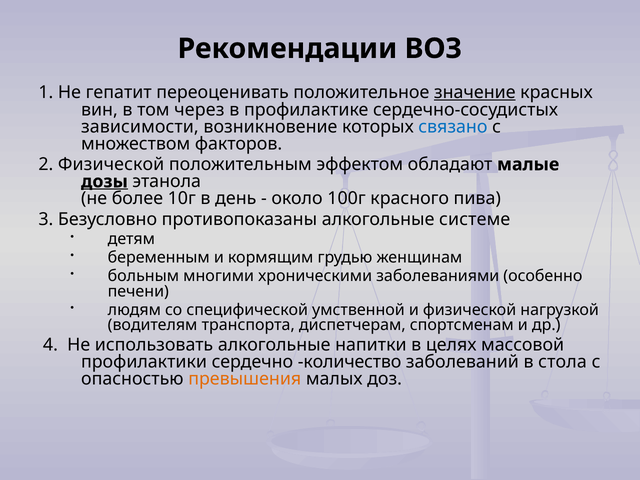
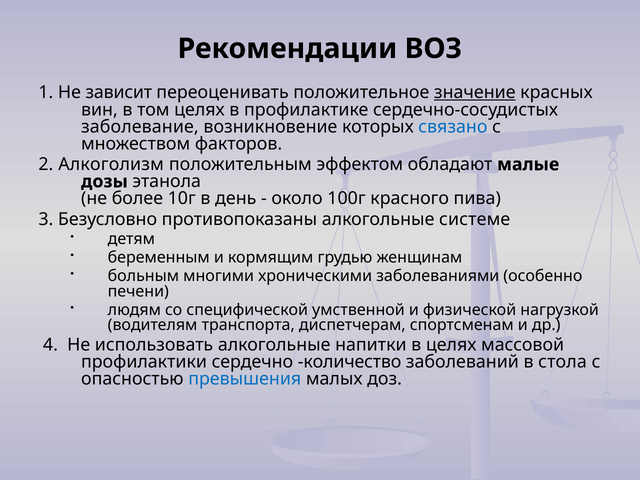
гепатит: гепатит -> зависит (119, 93)
том через: через -> целях (199, 110)
зависимости: зависимости -> заболевание (140, 127)
2 Физической: Физической -> Алкоголизм (111, 164)
дозы underline: present -> none (104, 182)
превышения colour: orange -> blue (245, 379)
